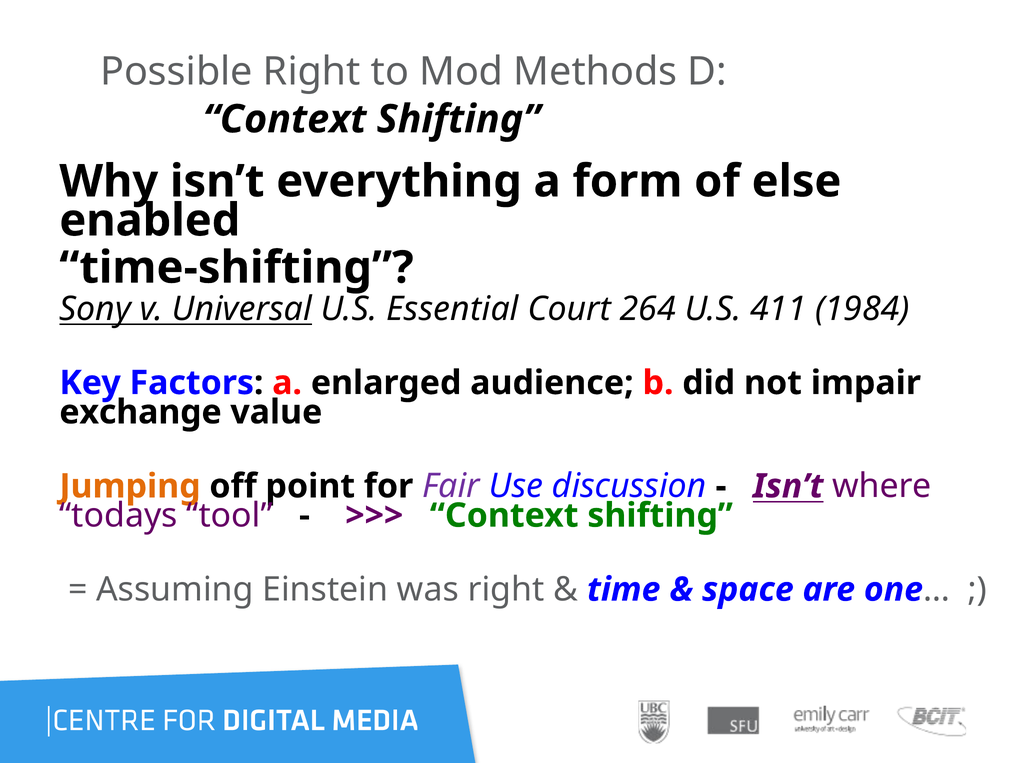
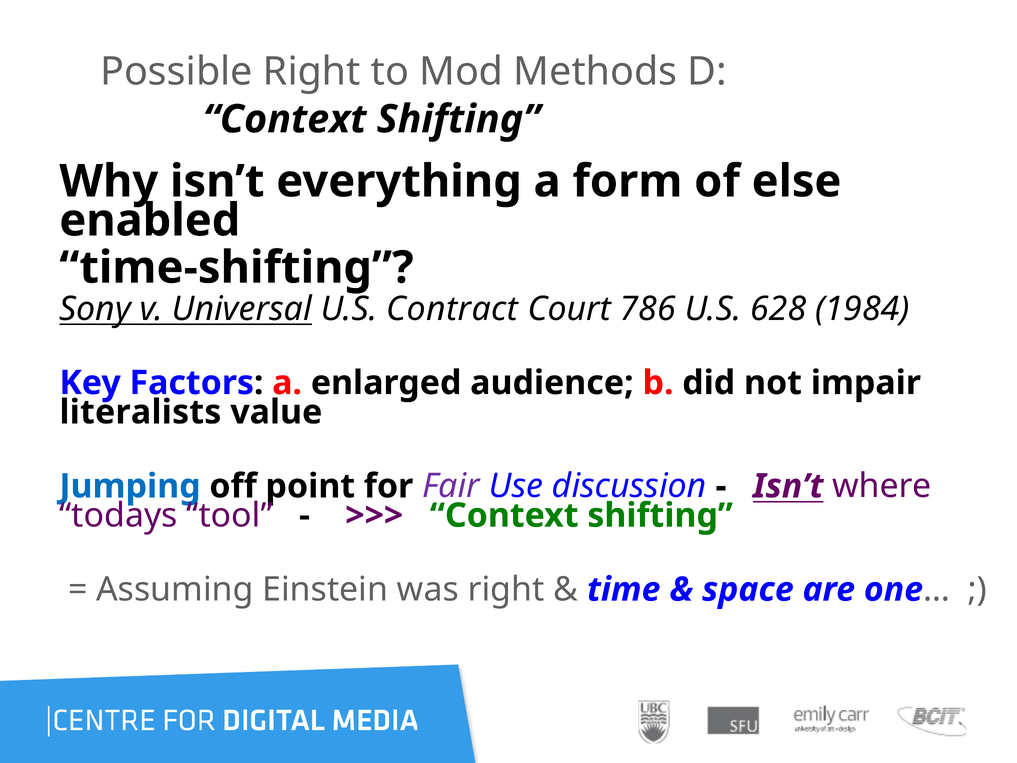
Essential: Essential -> Contract (452, 309)
264: 264 -> 786 (648, 309)
411: 411 -> 628 (778, 309)
exchange: exchange -> literalists (140, 412)
Jumping colour: orange -> blue (130, 486)
